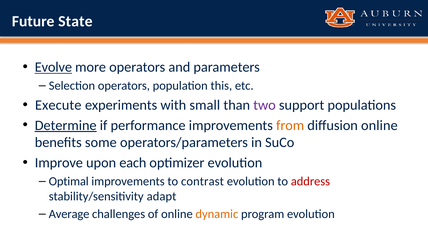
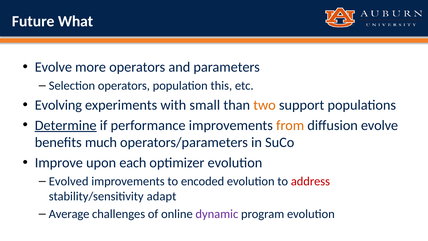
State: State -> What (76, 21)
Evolve underline: present -> none (53, 67)
Execute: Execute -> Evolving (58, 105)
two colour: purple -> orange (265, 105)
diffusion online: online -> evolve (380, 125)
some: some -> much (101, 142)
Optimal: Optimal -> Evolved (69, 181)
contrast: contrast -> encoded (203, 181)
dynamic colour: orange -> purple (217, 214)
